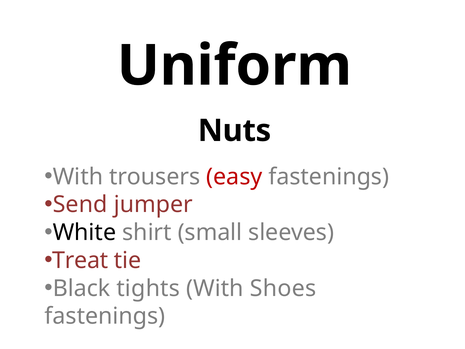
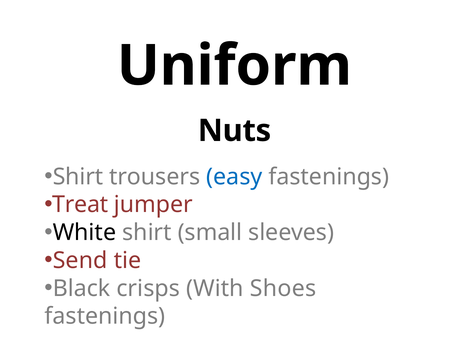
With: With -> Shirt (78, 177)
easy colour: red -> blue (234, 177)
Send: Send -> Treat (80, 204)
Treat: Treat -> Send (80, 260)
tights: tights -> crisps (148, 288)
